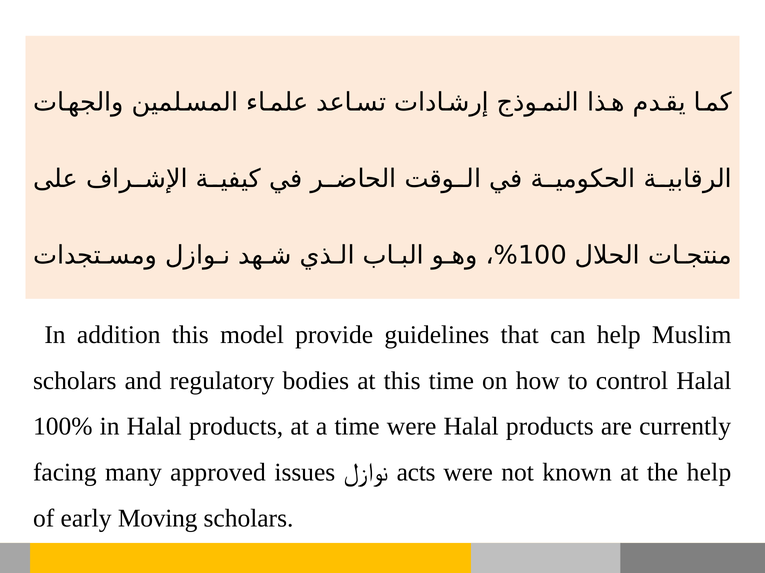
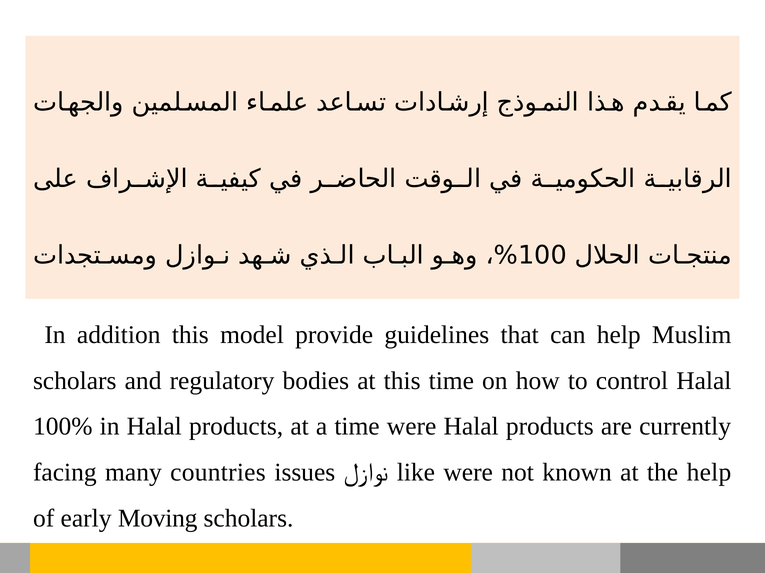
approved: approved -> countries (218, 473)
acts: acts -> like (416, 473)
